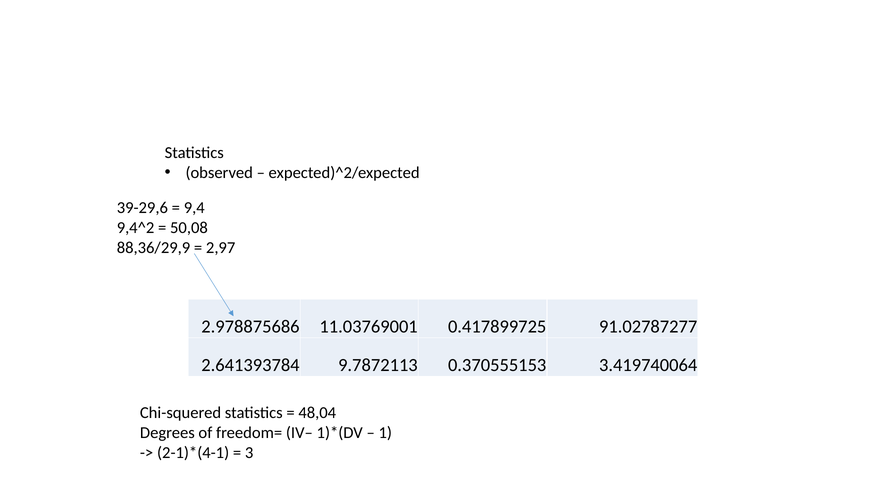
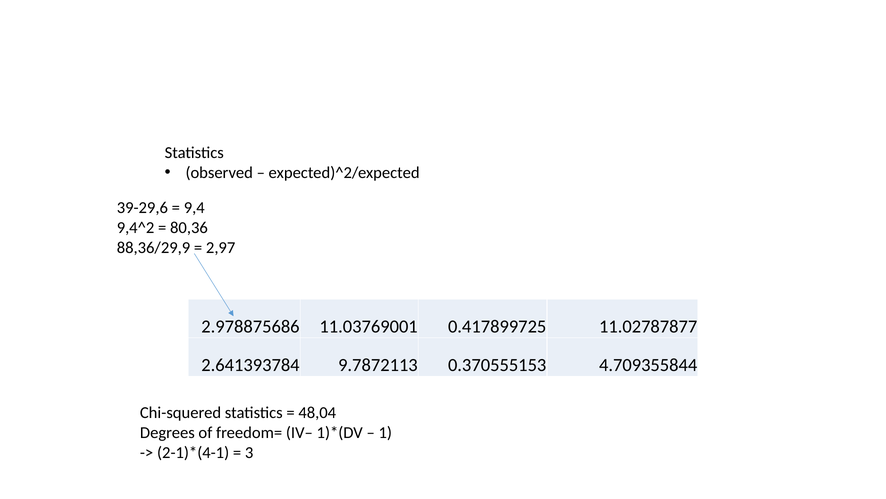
50,08: 50,08 -> 80,36 (189, 228)
91.02787277: 91.02787277 -> 11.02787877 (648, 326)
3.419740064: 3.419740064 -> 4.709355844 (648, 365)
